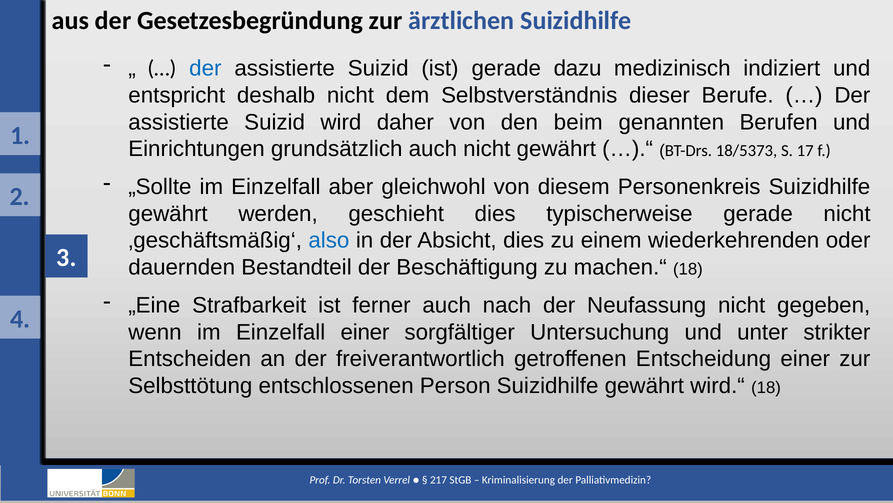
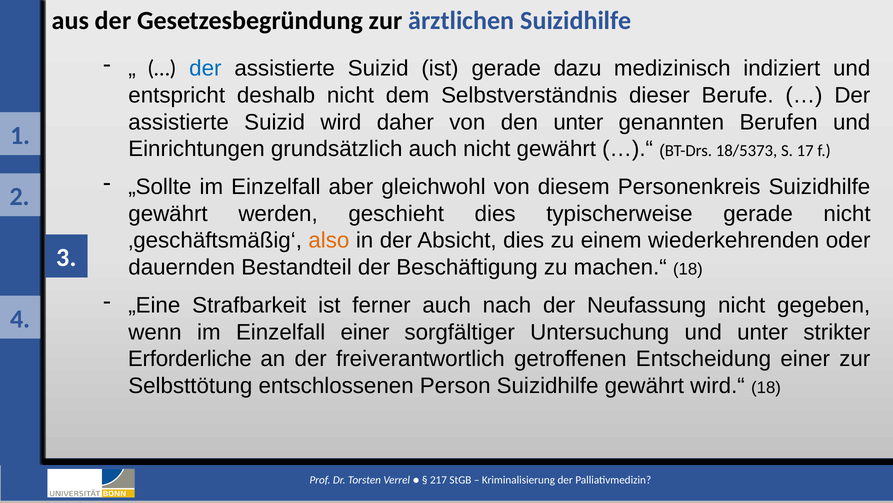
den beim: beim -> unter (578, 122)
also colour: blue -> orange (329, 240)
Entscheiden: Entscheiden -> Erforderliche (190, 359)
